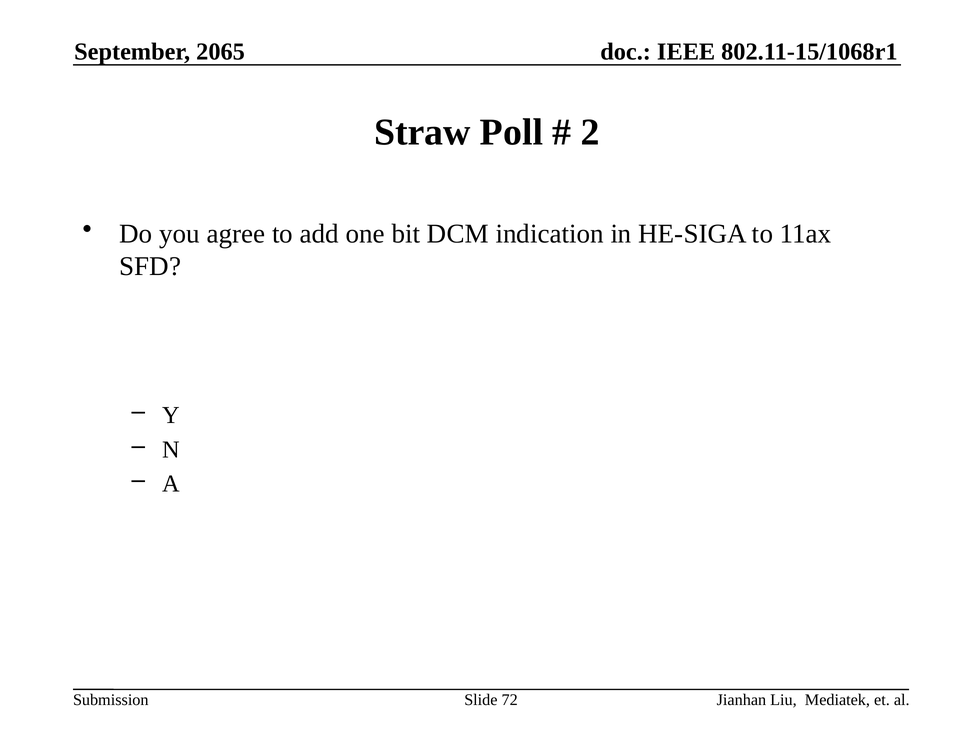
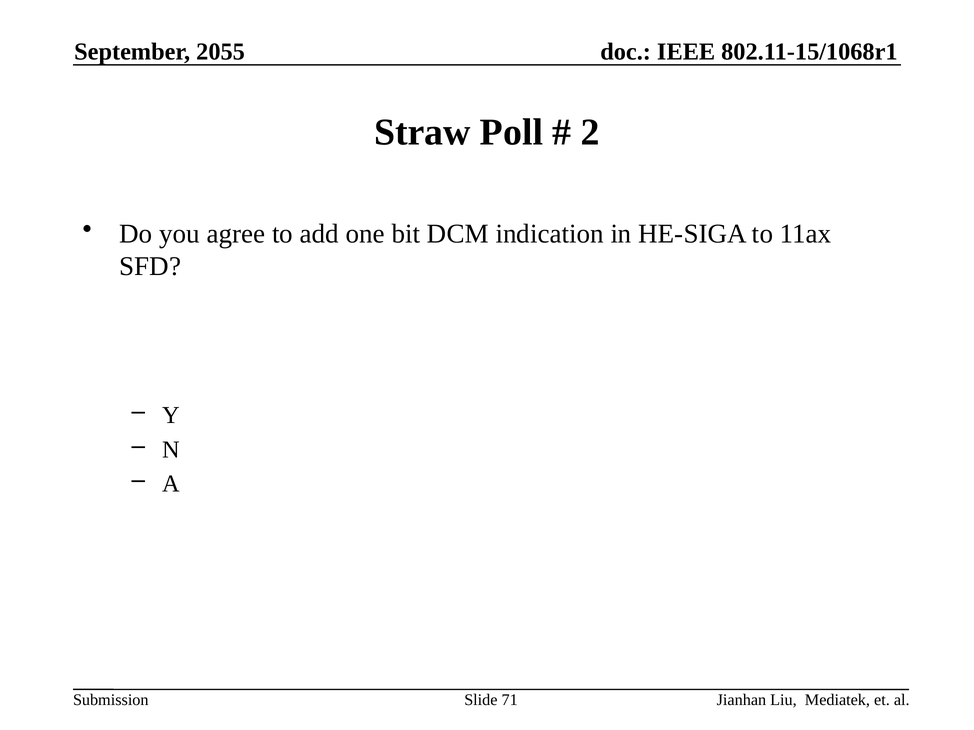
2065: 2065 -> 2055 (221, 52)
72: 72 -> 71 (510, 701)
